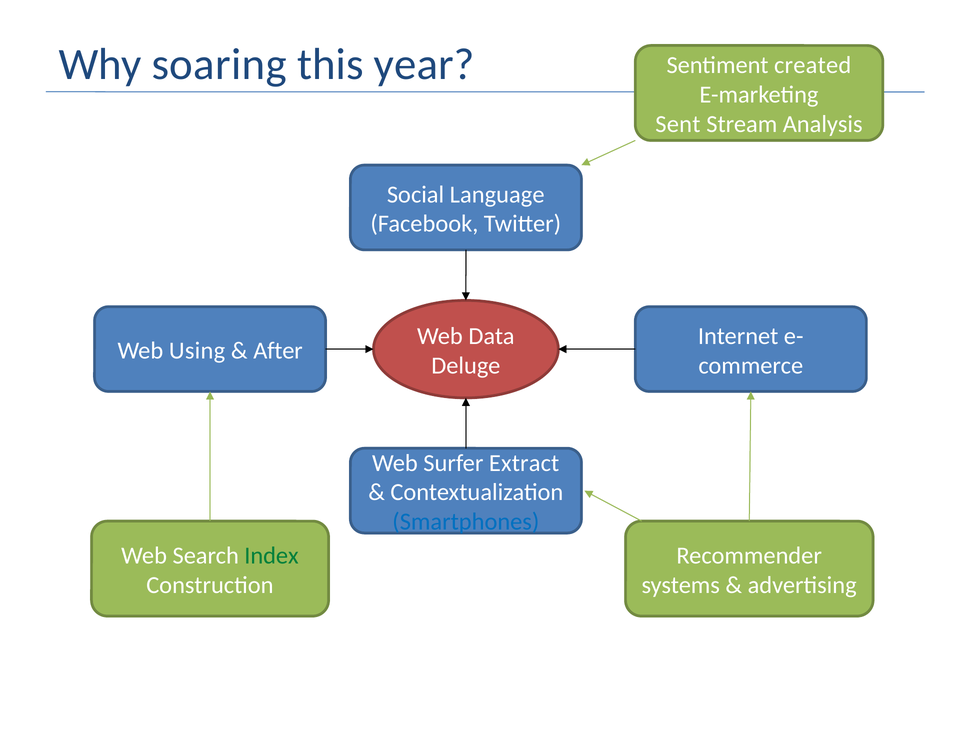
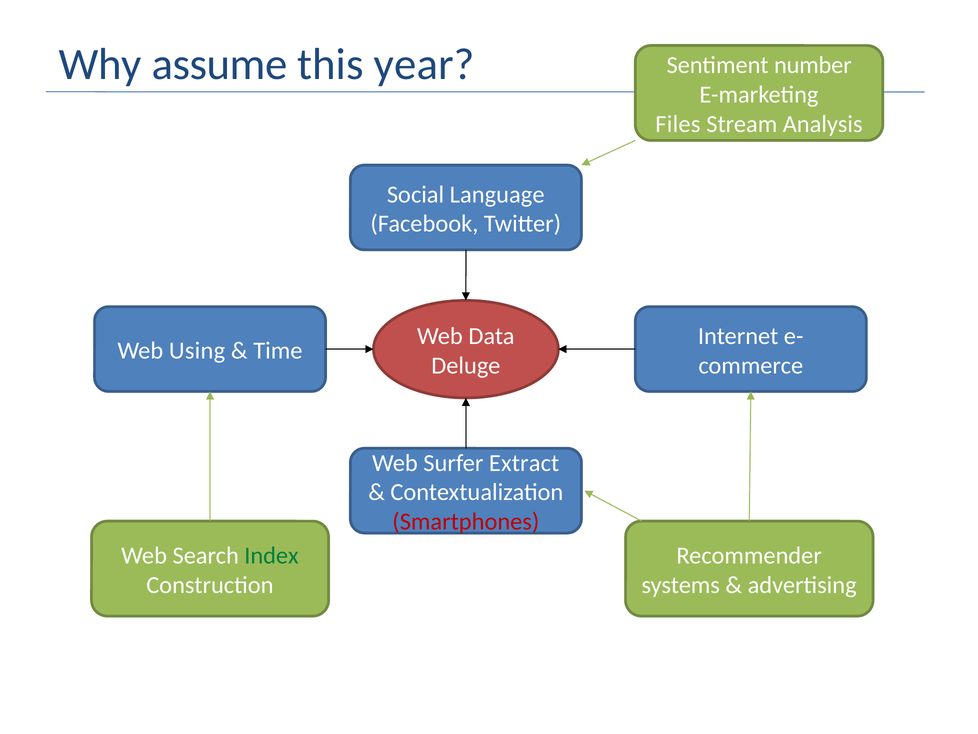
soaring: soaring -> assume (220, 64)
created: created -> number (813, 65)
Sent: Sent -> Files (678, 124)
After: After -> Time (278, 351)
Smartphones colour: blue -> red (466, 521)
